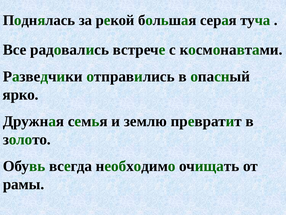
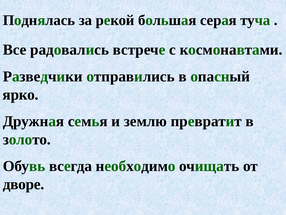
рамы: рамы -> дворе (24, 184)
